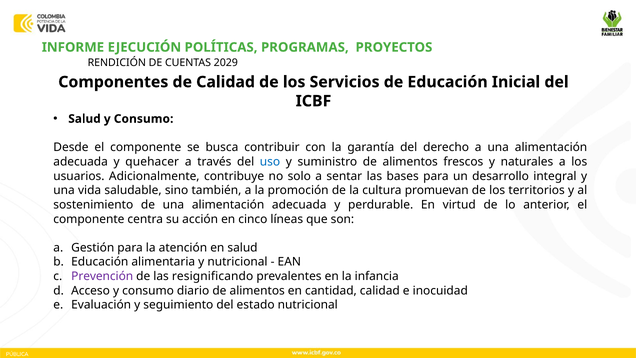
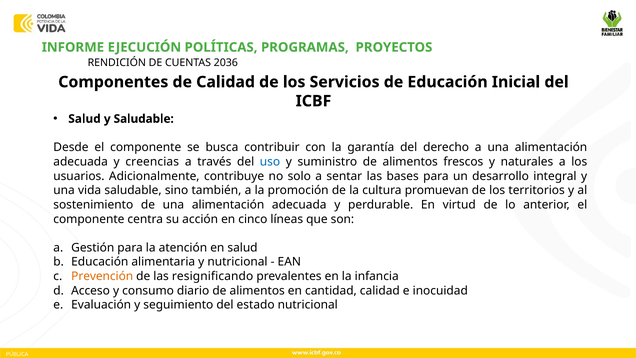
2029: 2029 -> 2036 (226, 63)
Salud y Consumo: Consumo -> Saludable (144, 119)
quehacer: quehacer -> creencias (152, 162)
Prevención colour: purple -> orange (102, 276)
